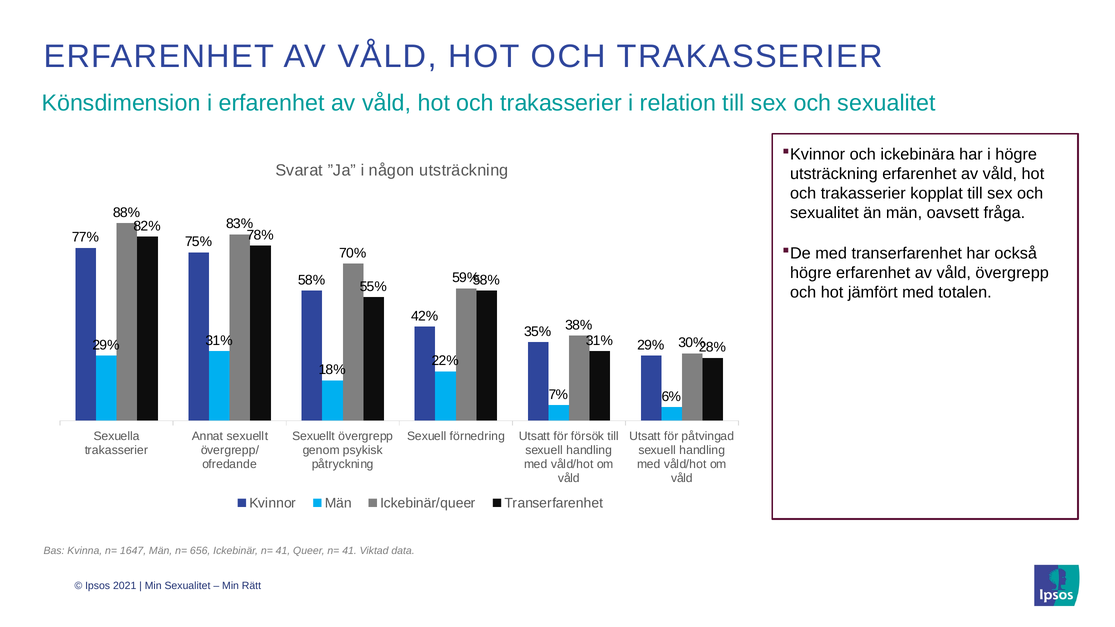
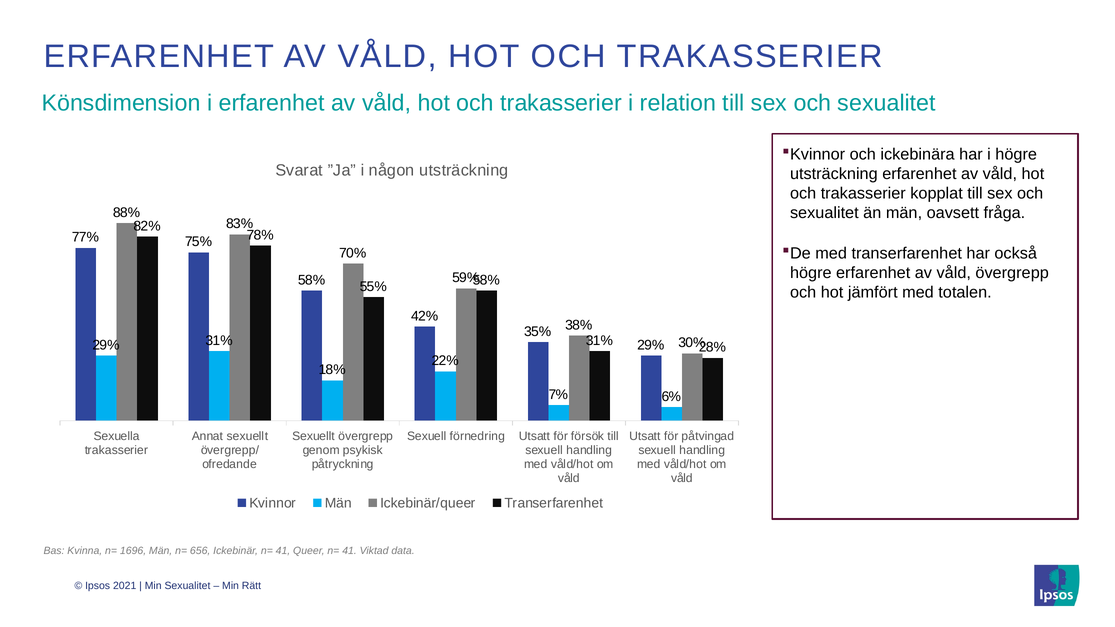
1647: 1647 -> 1696 (133, 551)
